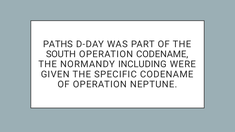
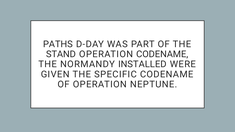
SOUTH: SOUTH -> STAND (61, 54)
INCLUDING: INCLUDING -> INSTALLED (142, 64)
